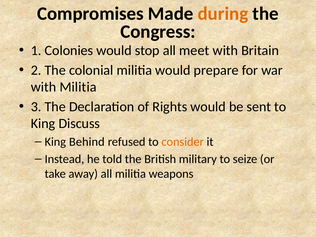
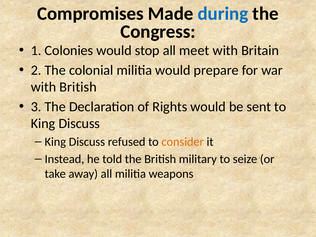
during colour: orange -> blue (223, 14)
with Militia: Militia -> British (78, 87)
Behind: Behind -> Discuss (87, 142)
